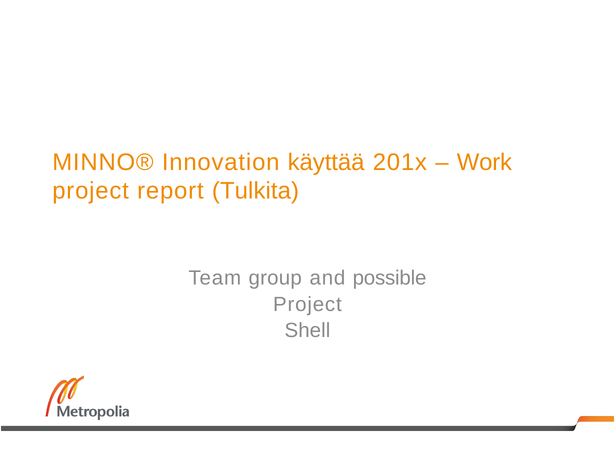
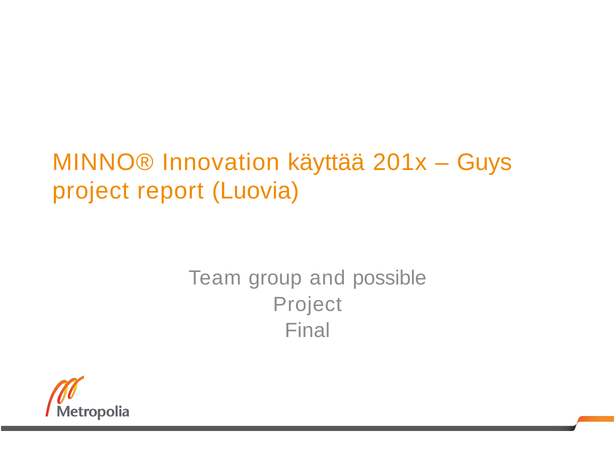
Work: Work -> Guys (484, 162)
Tulkita: Tulkita -> Luovia (256, 191)
Shell: Shell -> Final (307, 331)
